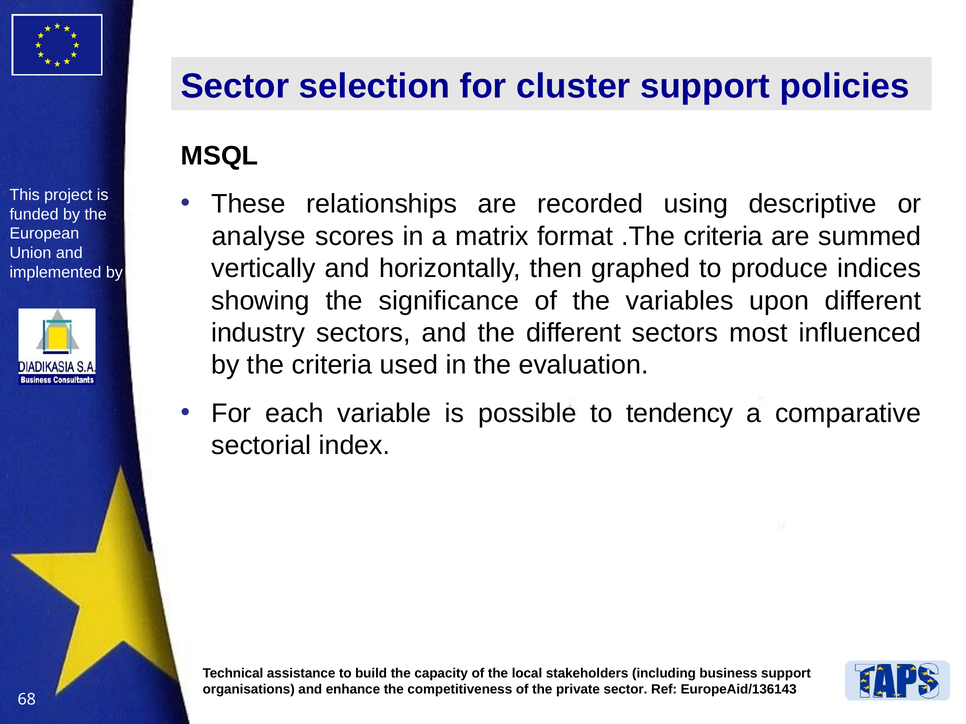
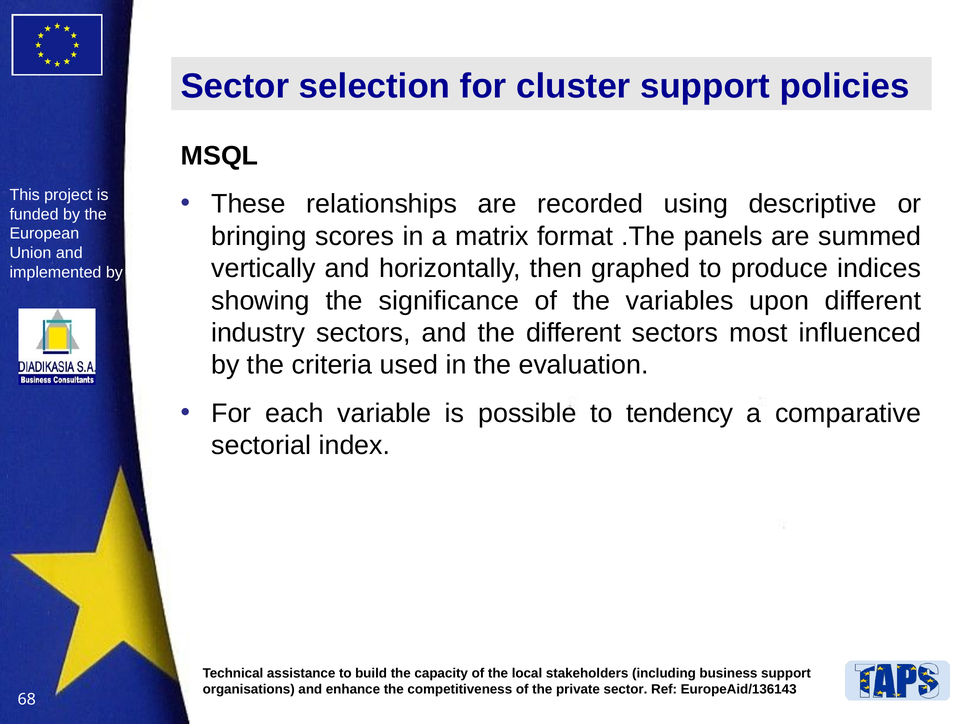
analyse: analyse -> bringing (259, 236)
.The criteria: criteria -> panels (723, 236)
